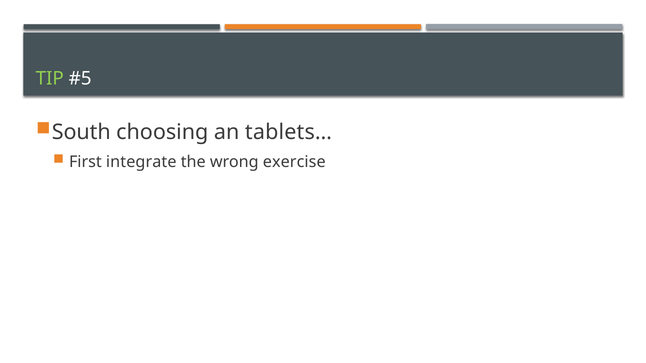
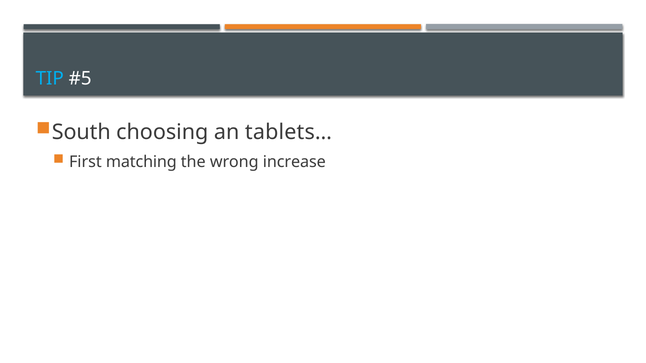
TIP colour: light green -> light blue (50, 78)
integrate: integrate -> matching (141, 162)
exercise: exercise -> increase (294, 162)
